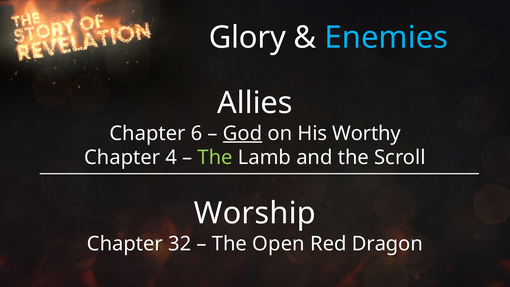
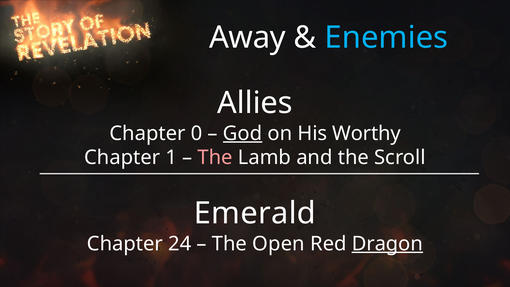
Glory: Glory -> Away (247, 38)
6: 6 -> 0 (197, 133)
4: 4 -> 1 (171, 158)
The colour: light green -> pink (215, 158)
Worship: Worship -> Emerald (255, 213)
32: 32 -> 24 (180, 244)
Dragon underline: none -> present (387, 244)
